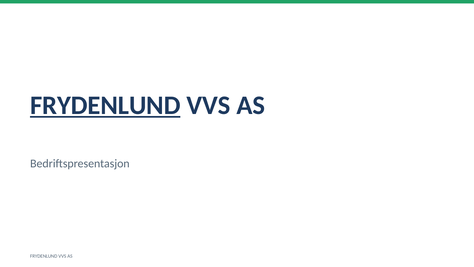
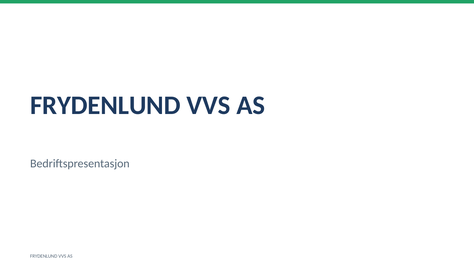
FRYDENLUND underline: present -> none (105, 105)
